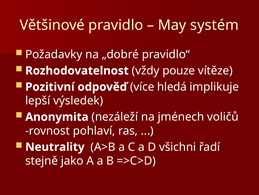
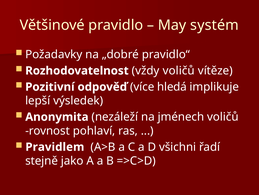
vždy pouze: pouze -> voličů (179, 70)
Neutrality: Neutrality -> Pravidlem (55, 146)
